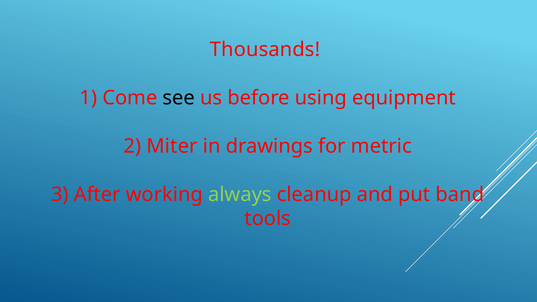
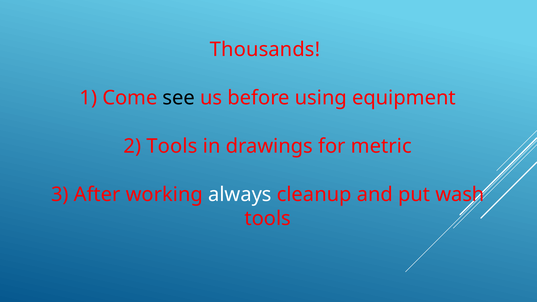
2 Miter: Miter -> Tools (172, 146)
always colour: light green -> white (240, 195)
band: band -> wash (460, 195)
